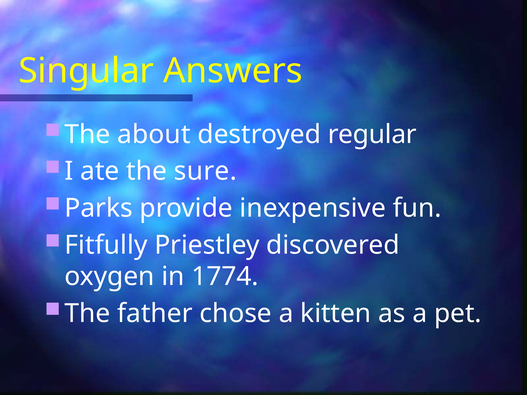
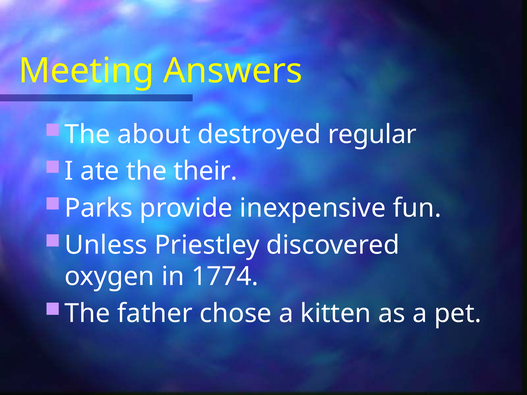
Singular: Singular -> Meeting (86, 71)
sure: sure -> their (206, 171)
Fitfully: Fitfully -> Unless (106, 245)
